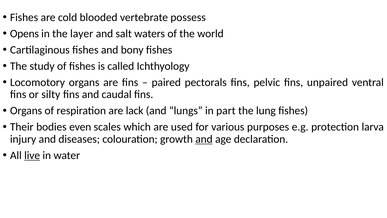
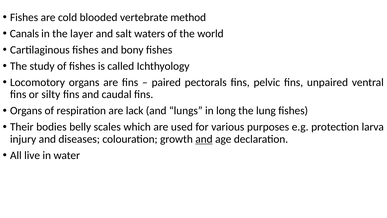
possess: possess -> method (188, 17)
Opens: Opens -> Canals (24, 34)
part: part -> long (226, 111)
even: even -> belly (80, 127)
live underline: present -> none (32, 155)
